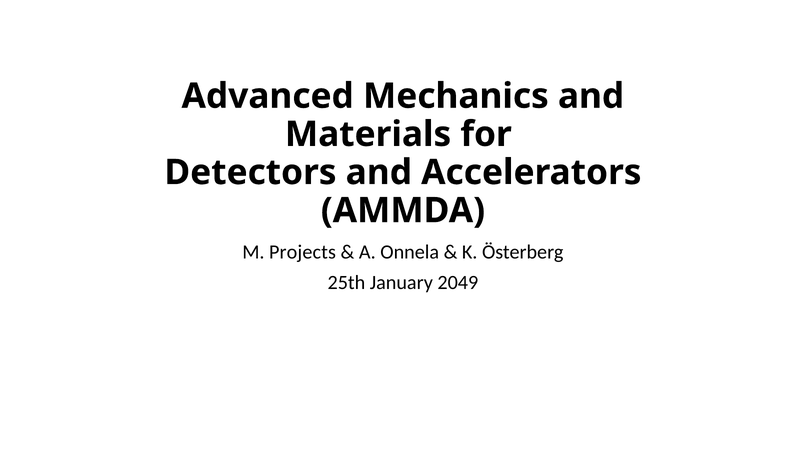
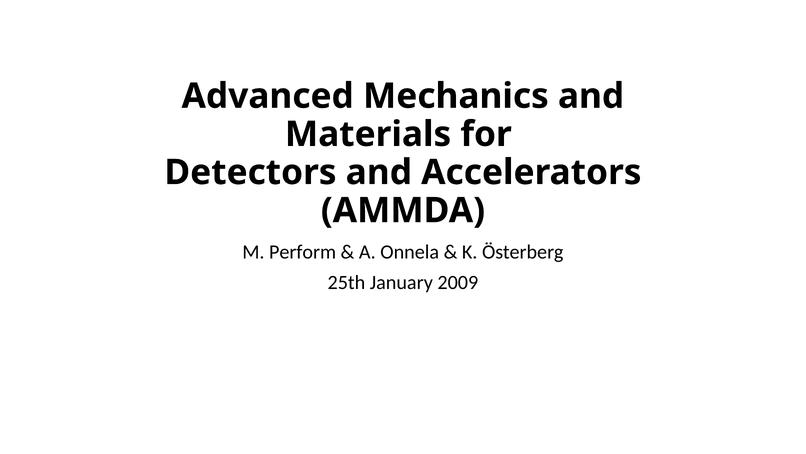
Projects: Projects -> Perform (303, 252)
2049: 2049 -> 2009 (458, 282)
